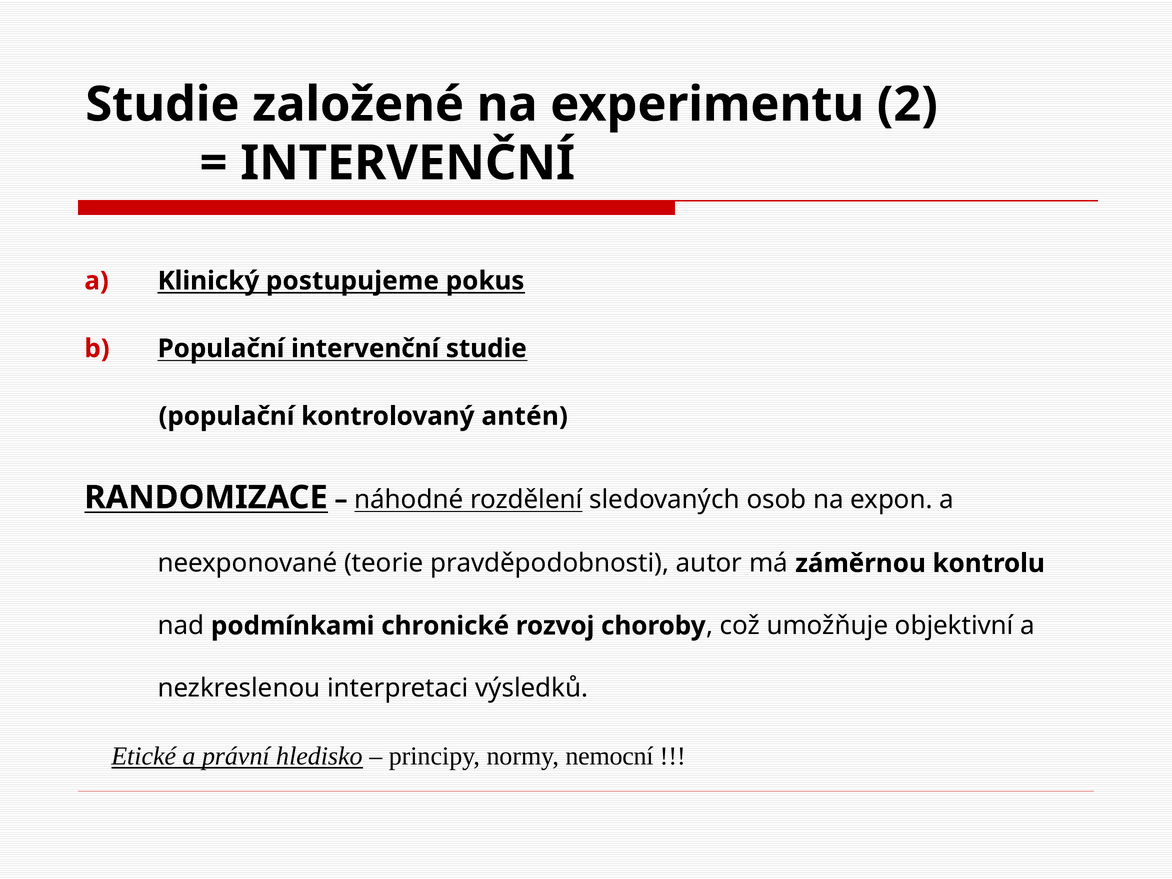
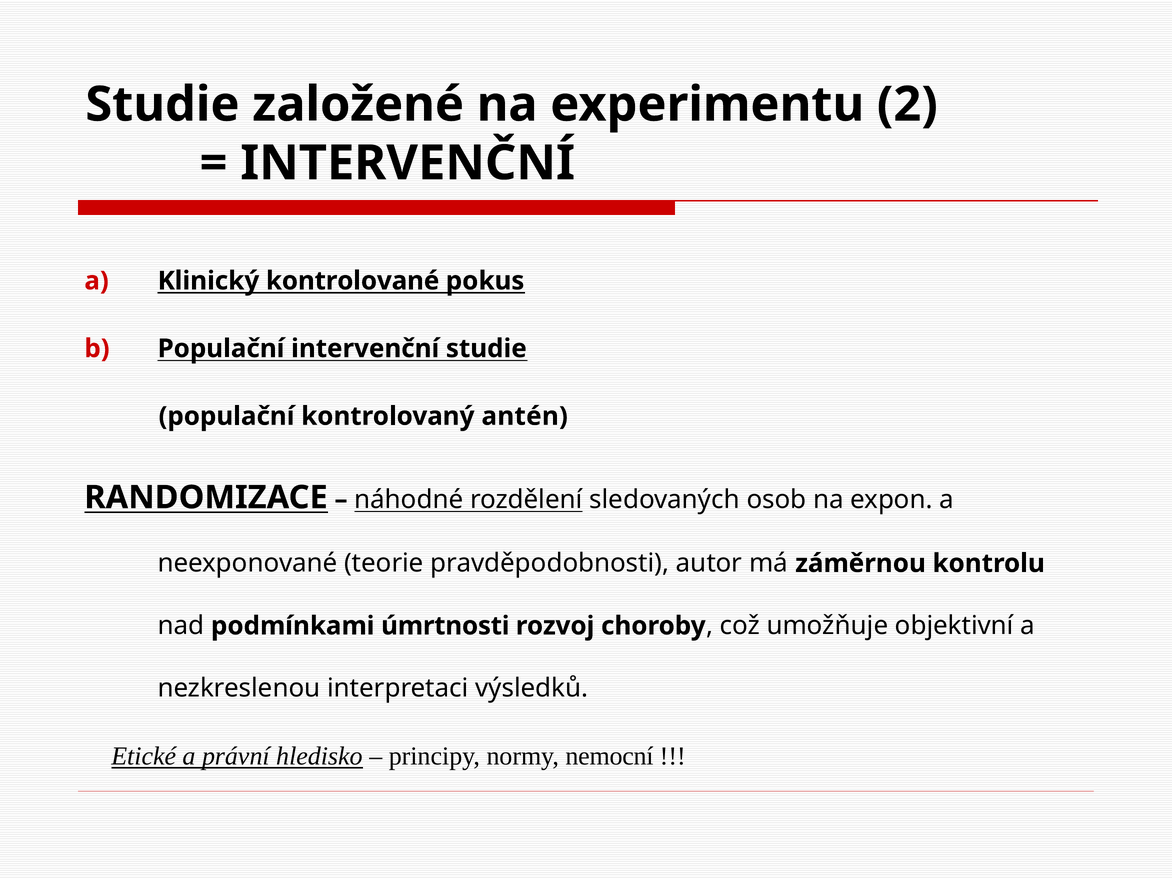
postupujeme: postupujeme -> kontrolované (353, 281)
chronické: chronické -> úmrtnosti (445, 626)
